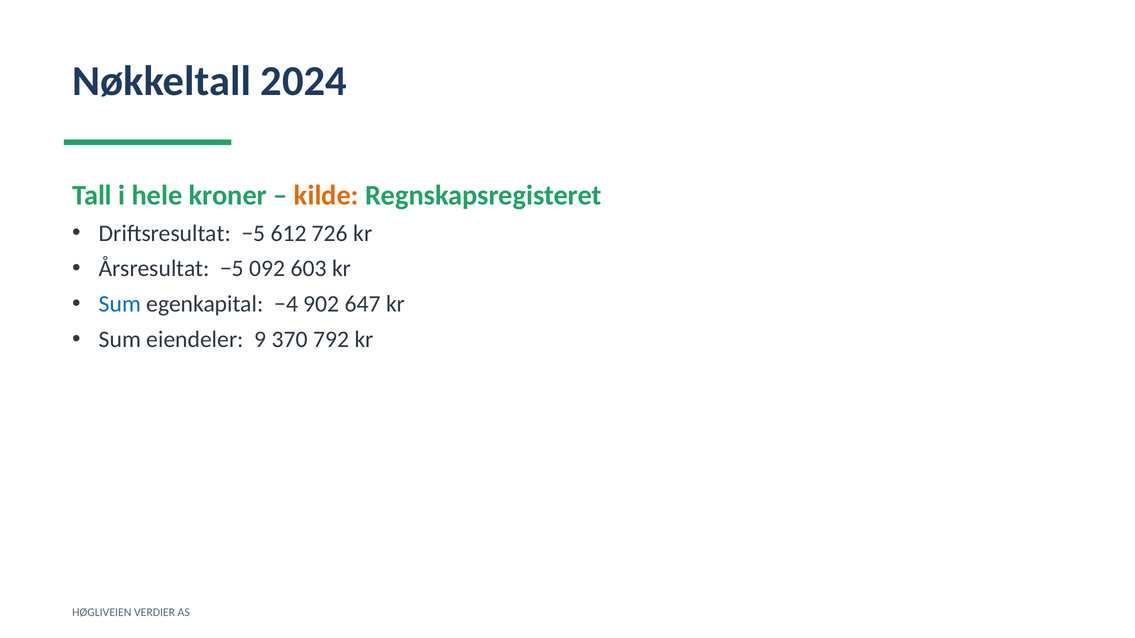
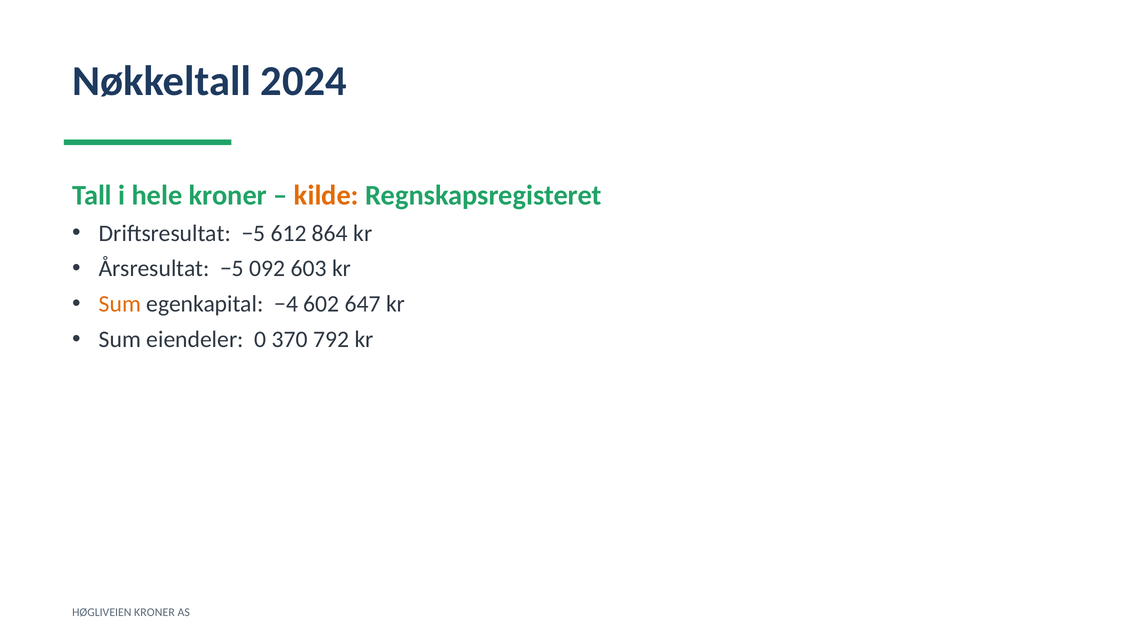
726: 726 -> 864 (330, 233)
Sum colour: blue -> orange (120, 304)
902: 902 -> 602 (321, 304)
9: 9 -> 0 (260, 340)
HØGLIVEIEN VERDIER: VERDIER -> KRONER (154, 613)
